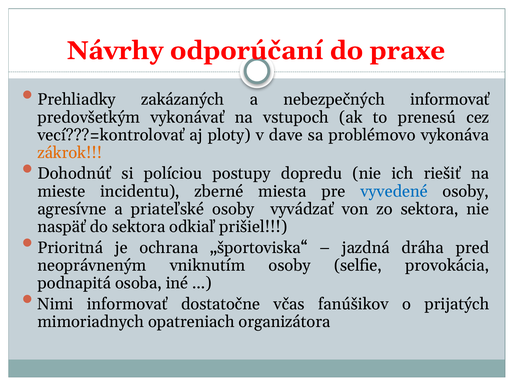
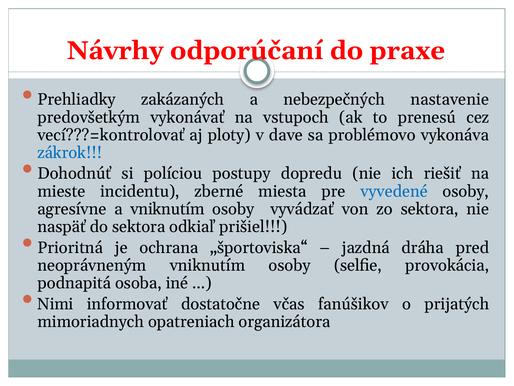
nebezpečných informovať: informovať -> nastavenie (450, 99)
zákrok colour: orange -> blue (70, 153)
a priateľské: priateľské -> vniknutím (168, 209)
